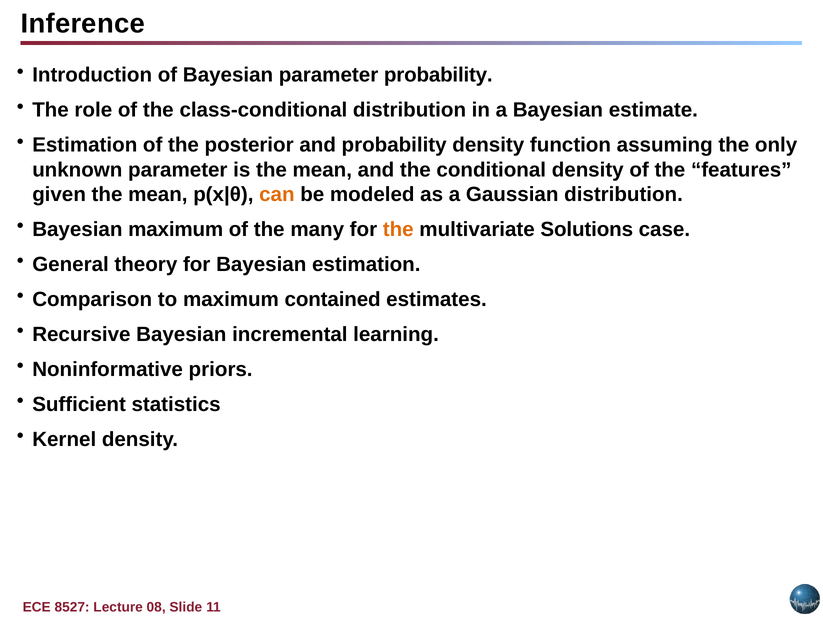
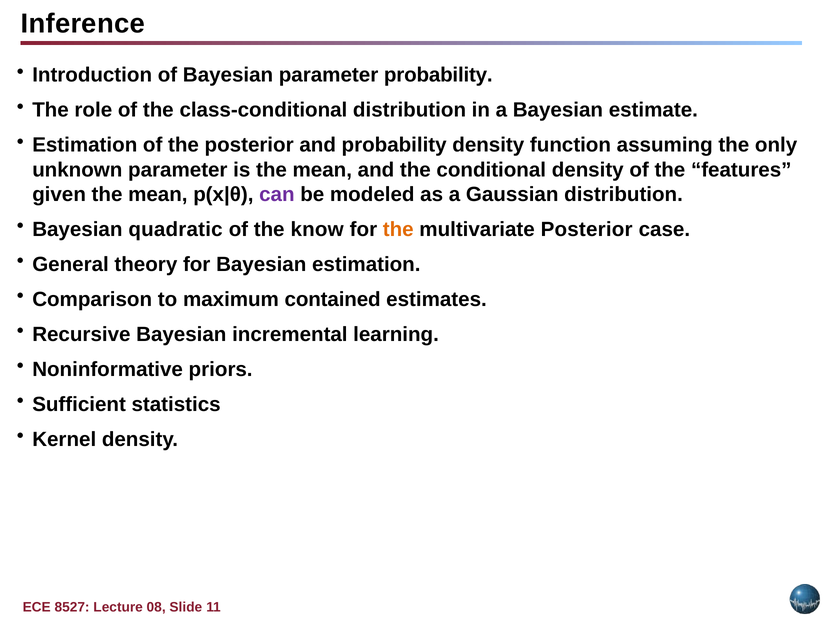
can colour: orange -> purple (277, 195)
Bayesian maximum: maximum -> quadratic (176, 230)
many: many -> know (317, 230)
multivariate Solutions: Solutions -> Posterior (587, 230)
